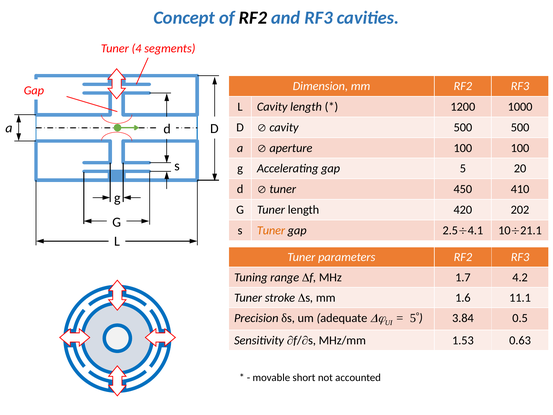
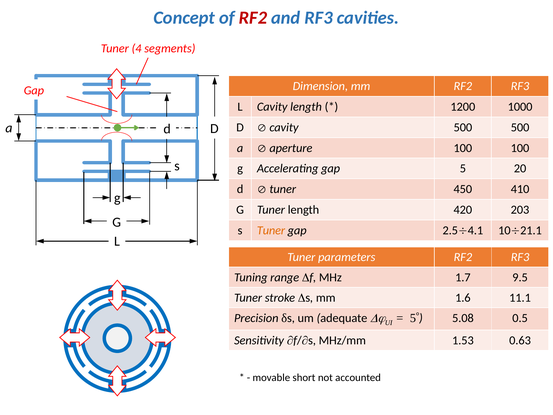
RF2 colour: black -> red (253, 18)
202: 202 -> 203 (520, 210)
4.2: 4.2 -> 9.5 (520, 277)
3.84: 3.84 -> 5.08 (463, 318)
